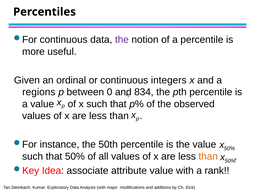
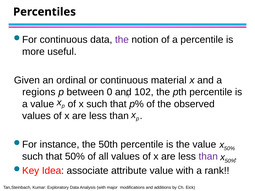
integers: integers -> material (169, 80)
834: 834 -> 102 (144, 92)
than colour: orange -> purple (208, 157)
